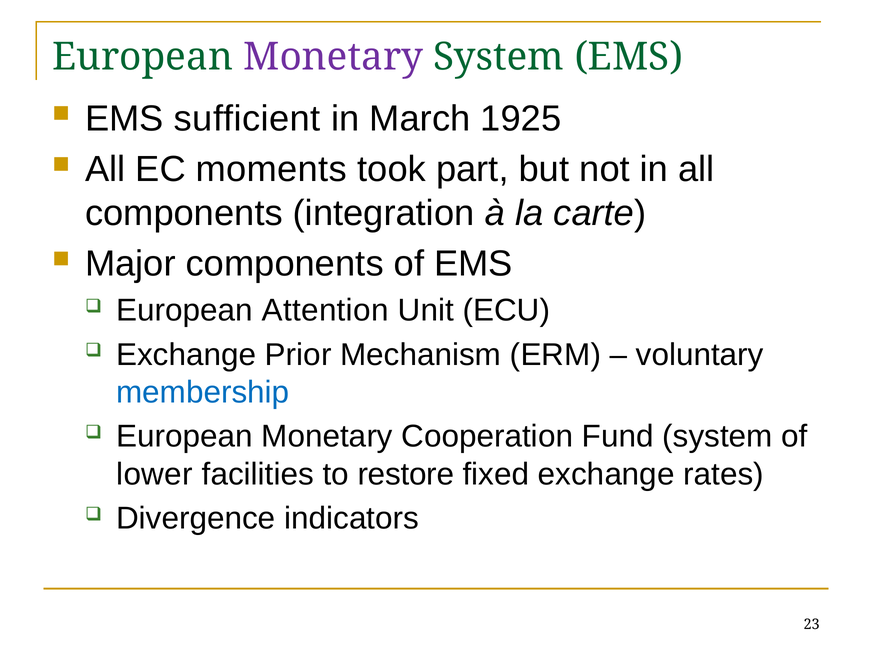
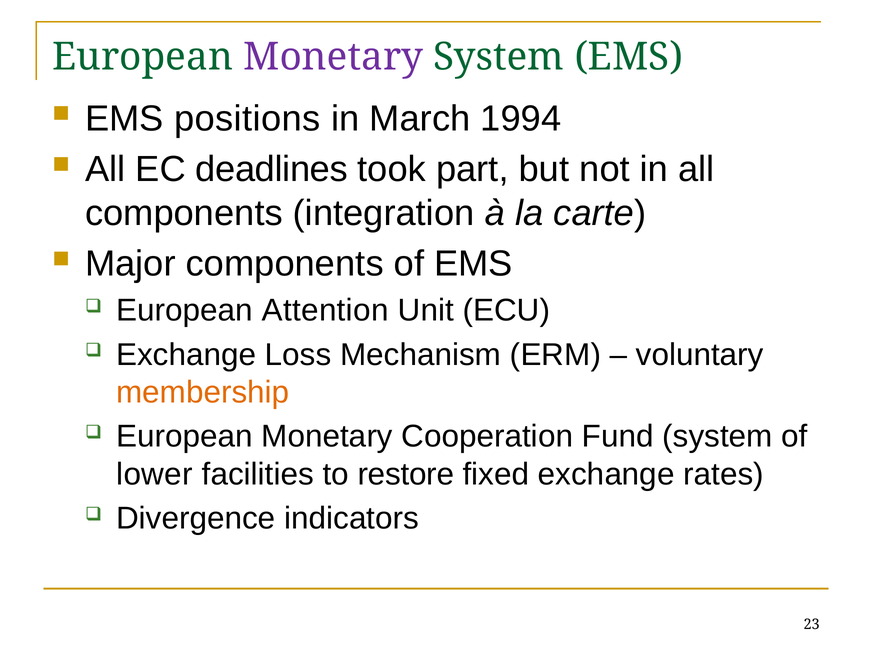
sufficient: sufficient -> positions (247, 119)
1925: 1925 -> 1994 (521, 119)
moments: moments -> deadlines (272, 169)
Prior: Prior -> Loss (298, 355)
membership colour: blue -> orange (203, 392)
